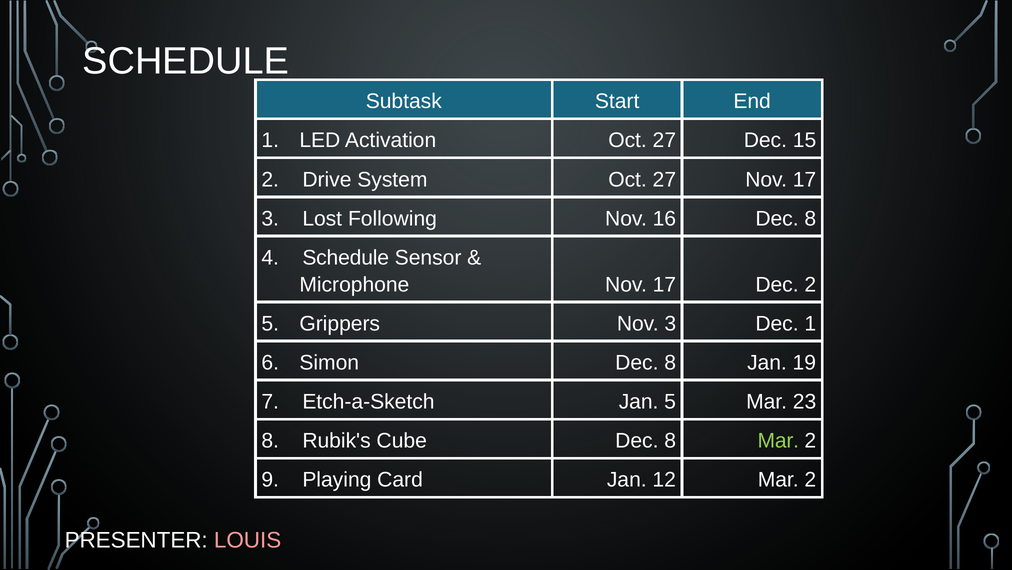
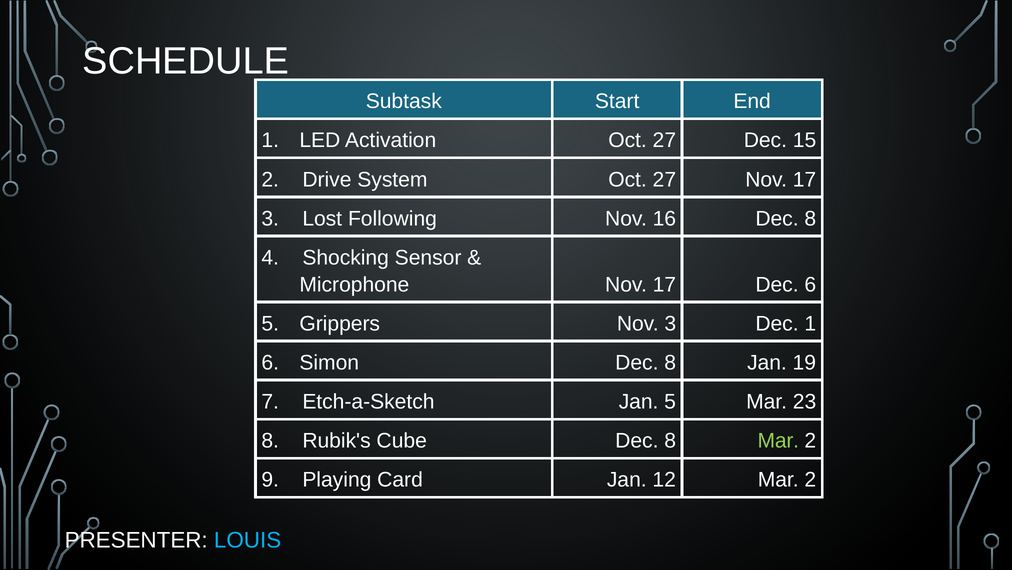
4 Schedule: Schedule -> Shocking (346, 257)
Dec 2: 2 -> 6 (810, 284)
LOUIS colour: pink -> light blue (248, 540)
